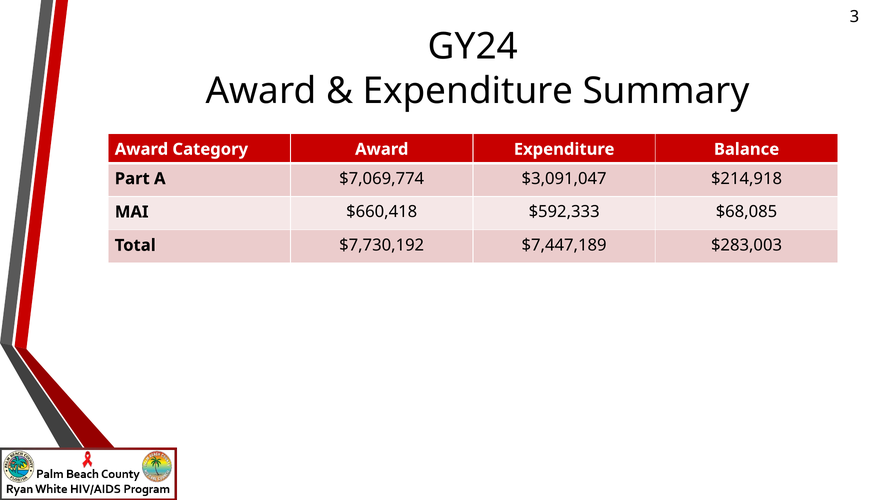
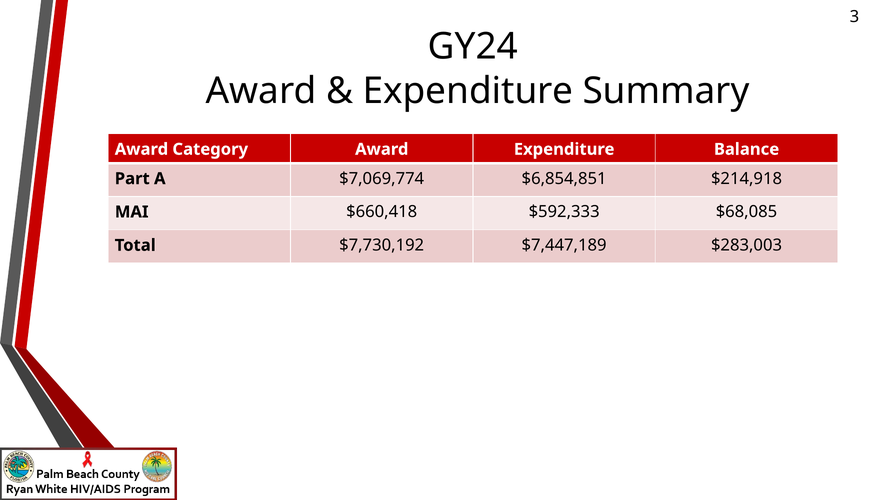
$3,091,047: $3,091,047 -> $6,854,851 (564, 178)
